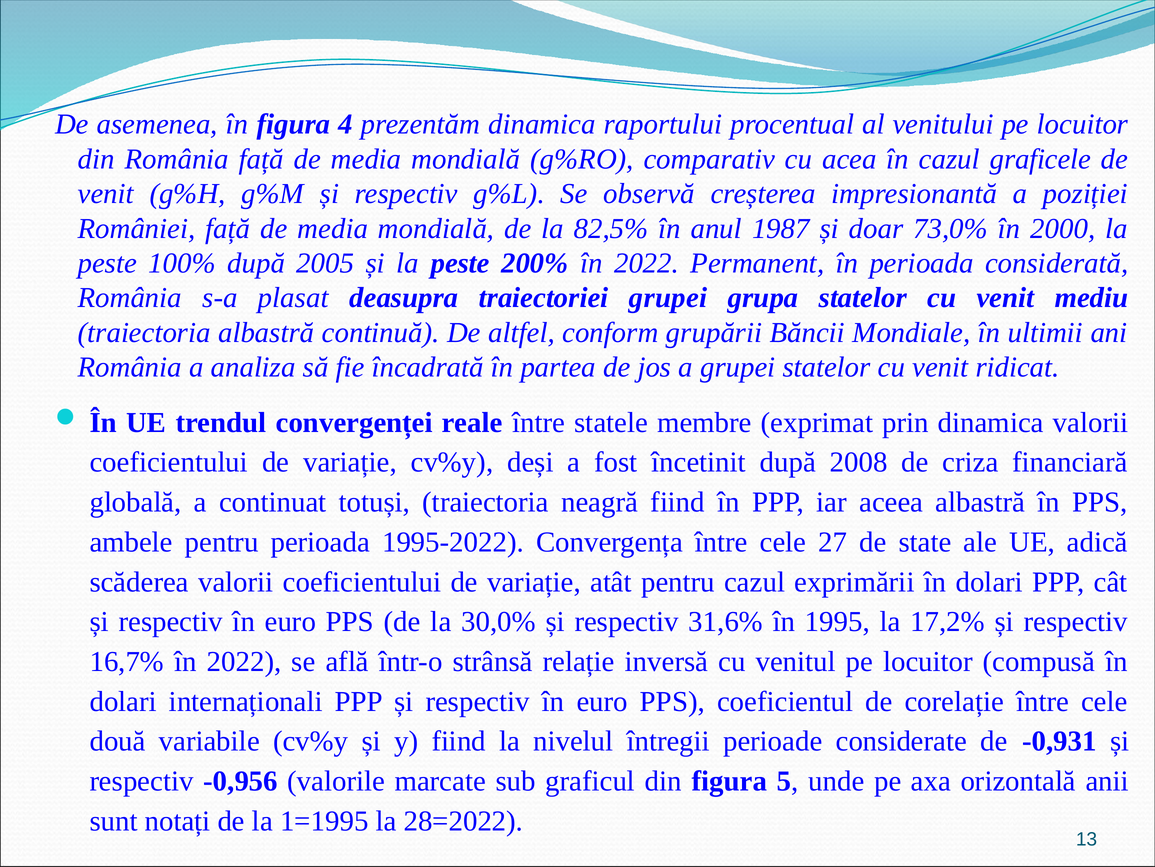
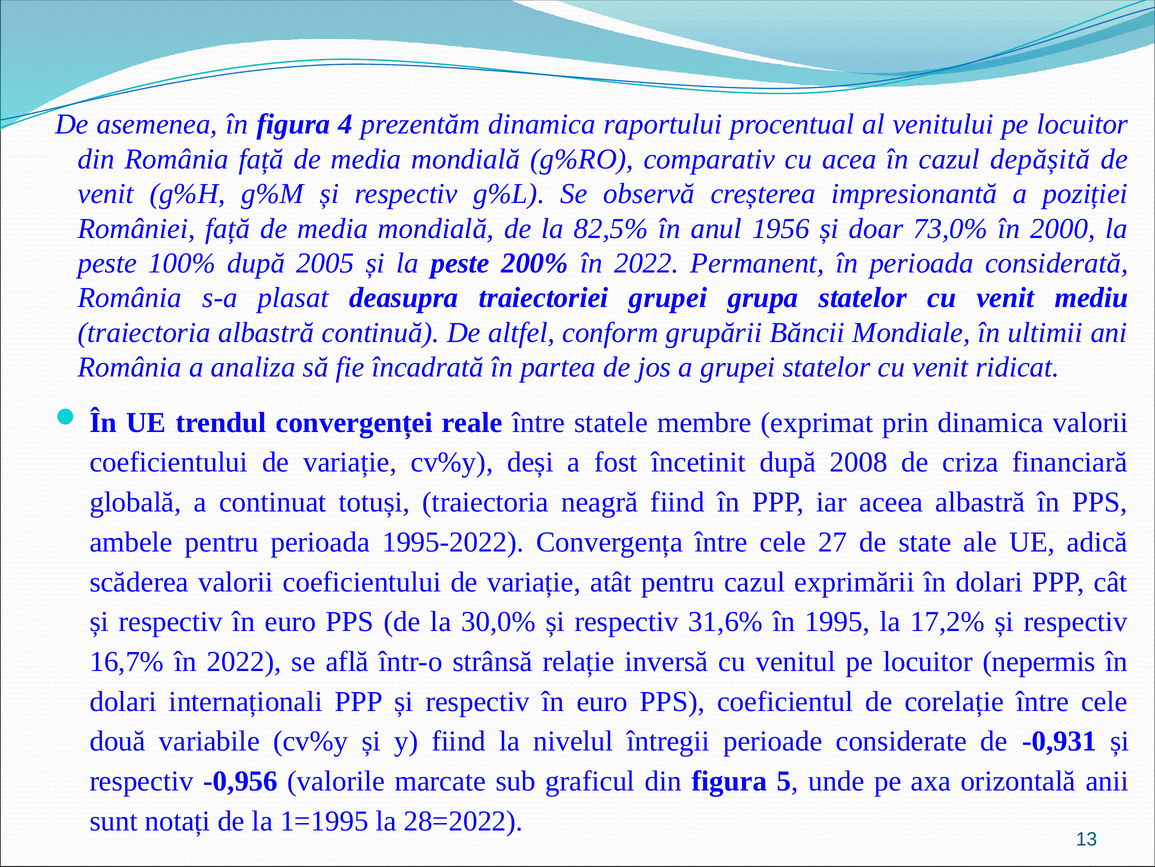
graficele: graficele -> depășită (1040, 159)
1987: 1987 -> 1956 (781, 228)
compusă: compusă -> nepermis (1039, 661)
